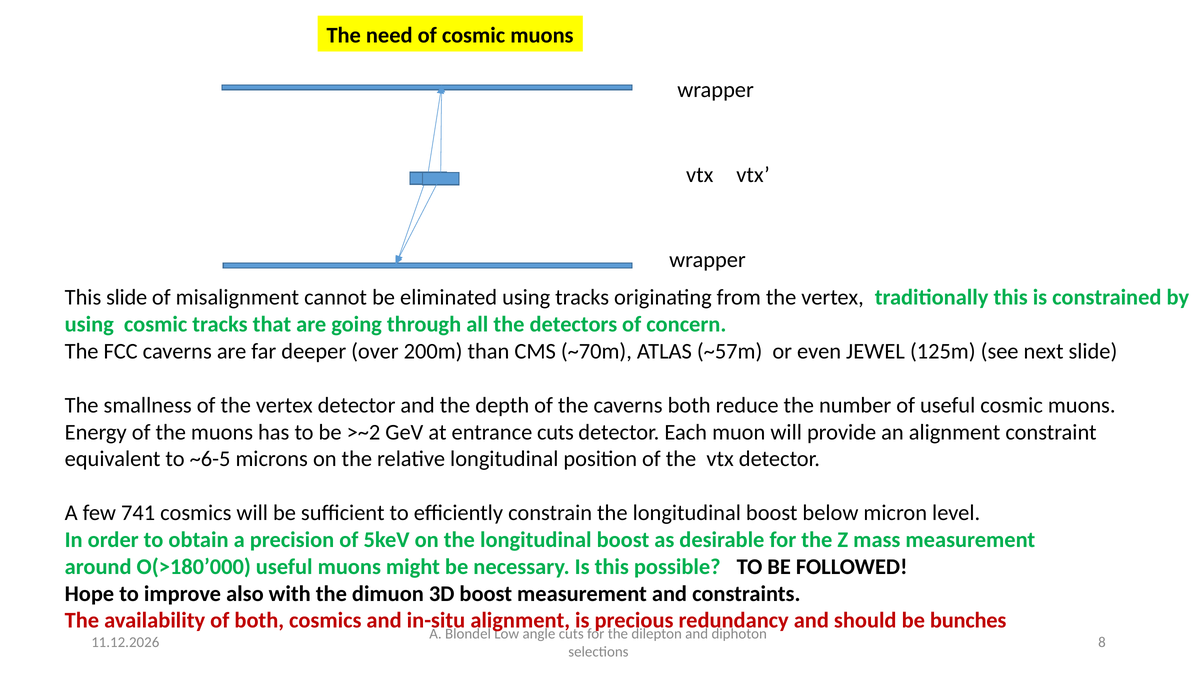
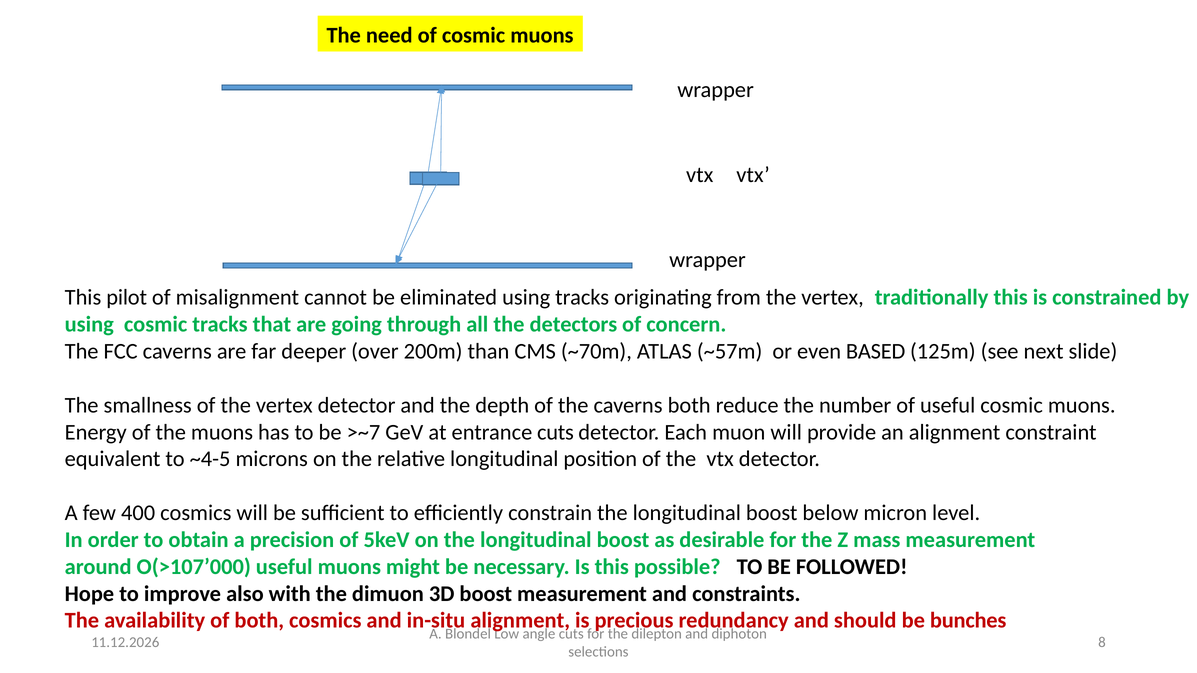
This slide: slide -> pilot (127, 298)
JEWEL: JEWEL -> BASED (876, 352)
>~2: >~2 -> >~7 (363, 432)
~6-5: ~6-5 -> ~4-5 (210, 459)
741: 741 -> 400 (138, 513)
O(>180’000: O(>180’000 -> O(>107’000 (194, 567)
